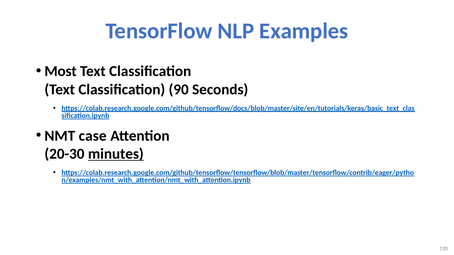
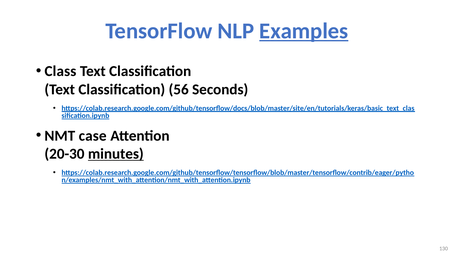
Examples underline: none -> present (304, 31)
Most: Most -> Class (60, 71)
90: 90 -> 56 (179, 90)
